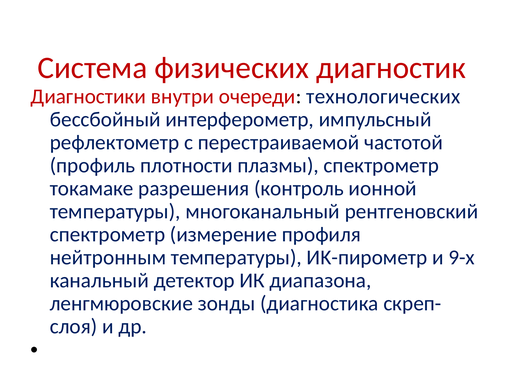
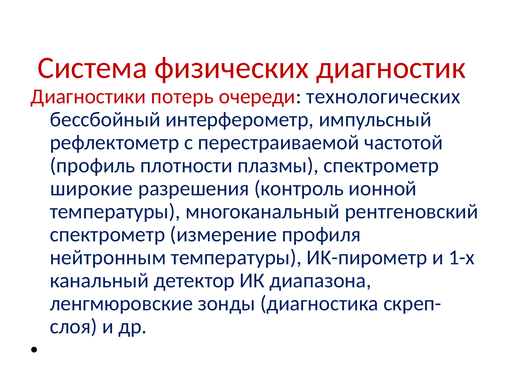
внутри: внутри -> потерь (182, 97)
токамаке: токамаке -> широкие (92, 189)
9-х: 9-х -> 1-х (462, 258)
